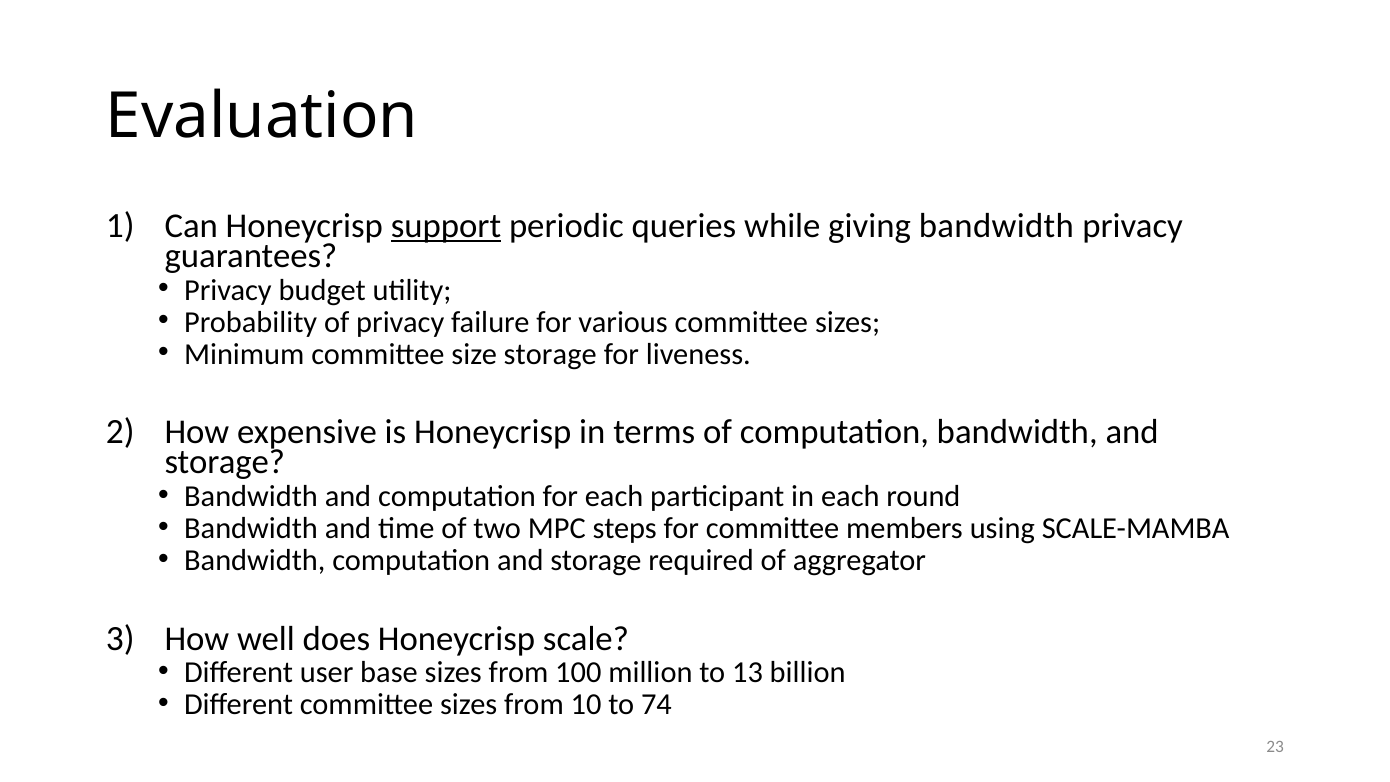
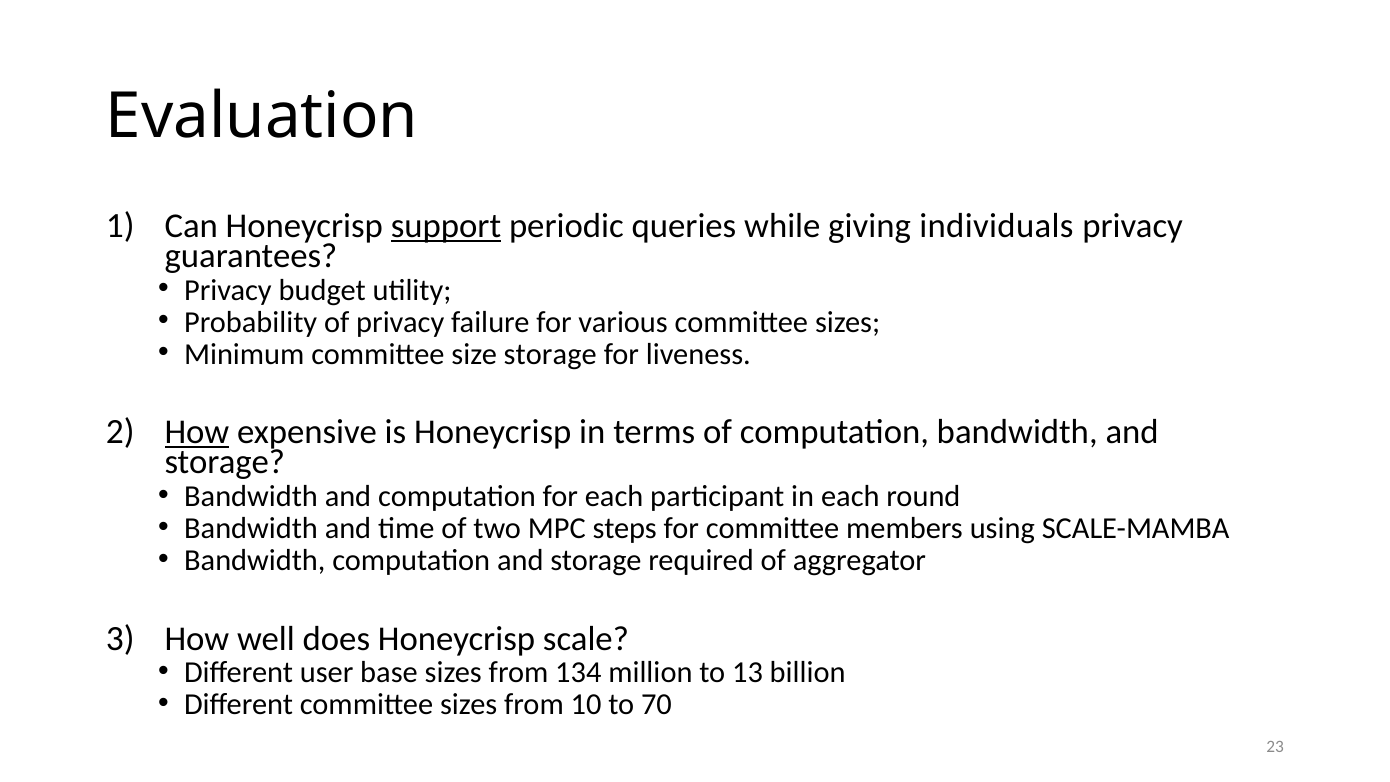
giving bandwidth: bandwidth -> individuals (996, 226)
How underline: none -> present (197, 432)
100: 100 -> 134 (578, 673)
74: 74 -> 70 (656, 705)
